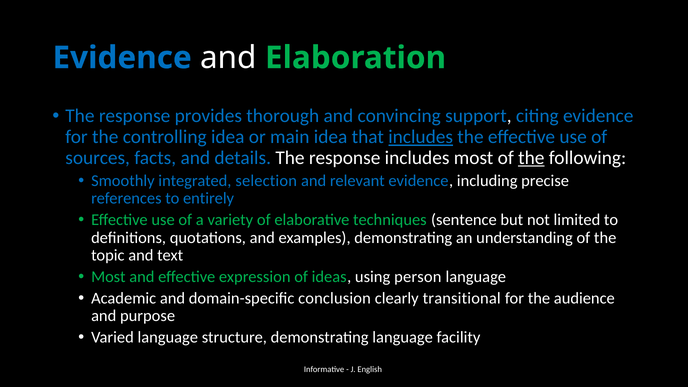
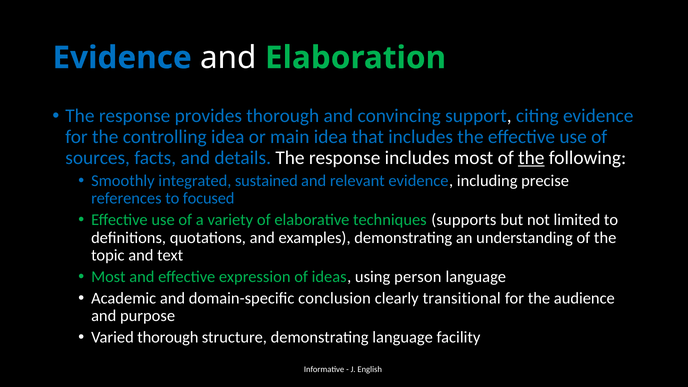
includes underline: present -> none (421, 137)
selection: selection -> sustained (266, 181)
entirely: entirely -> focused (209, 199)
sentence: sentence -> supports (464, 220)
Varied language: language -> thorough (168, 337)
